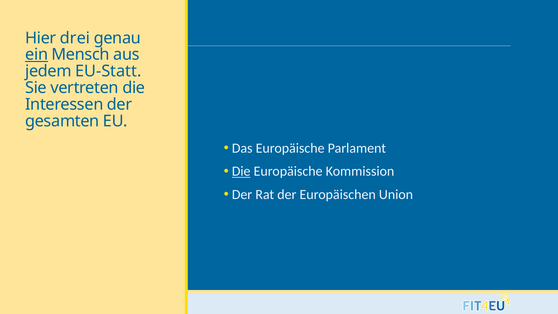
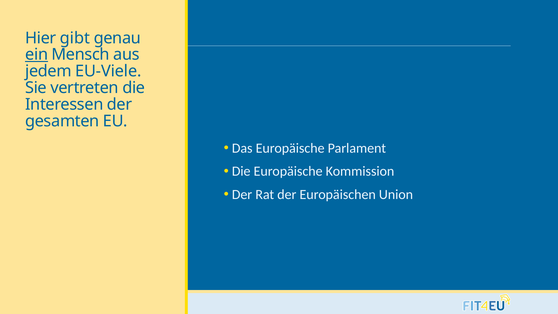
drei: drei -> gibt (75, 38)
EU-Statt: EU-Statt -> EU-Viele (108, 71)
Die underline: present -> none (241, 171)
